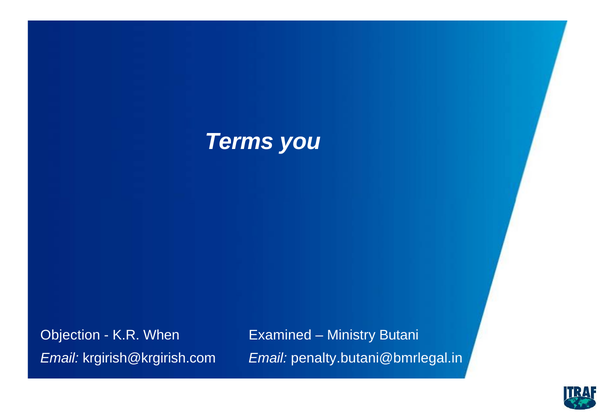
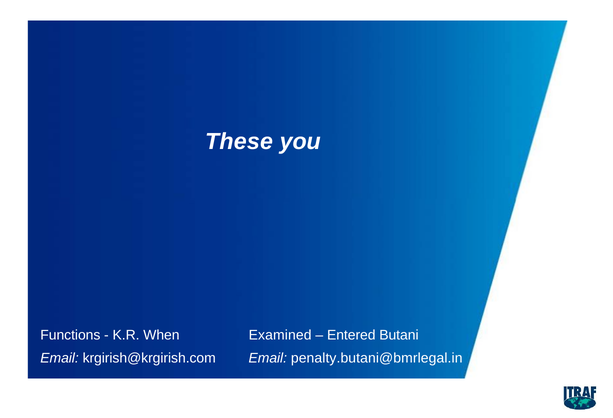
Terms: Terms -> These (239, 142)
Objection: Objection -> Functions (70, 335)
Ministry: Ministry -> Entered (351, 335)
